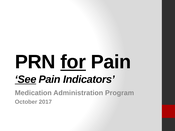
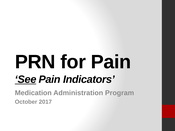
for underline: present -> none (73, 62)
